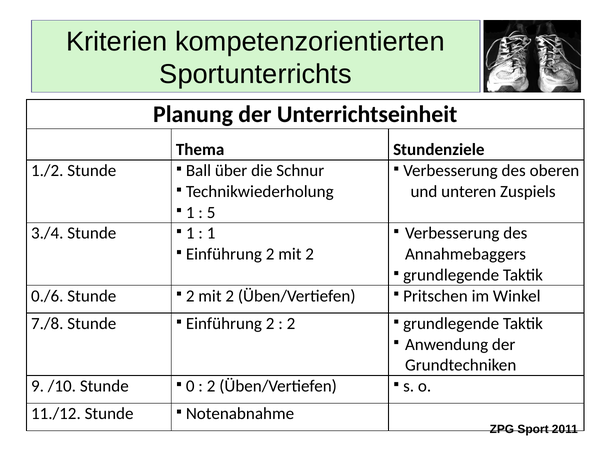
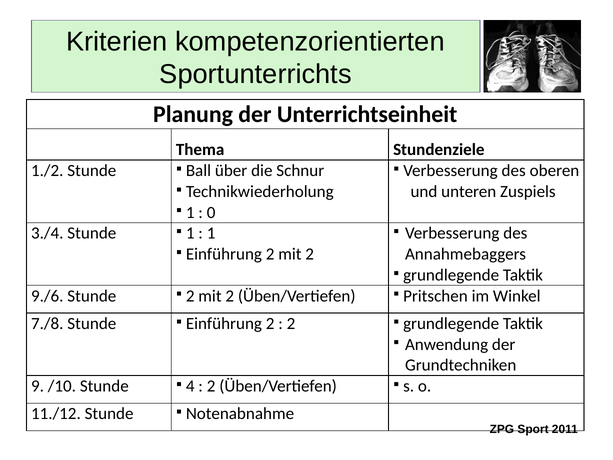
5: 5 -> 0 (211, 212)
0./6: 0./6 -> 9./6 (47, 296)
0: 0 -> 4 (190, 386)
